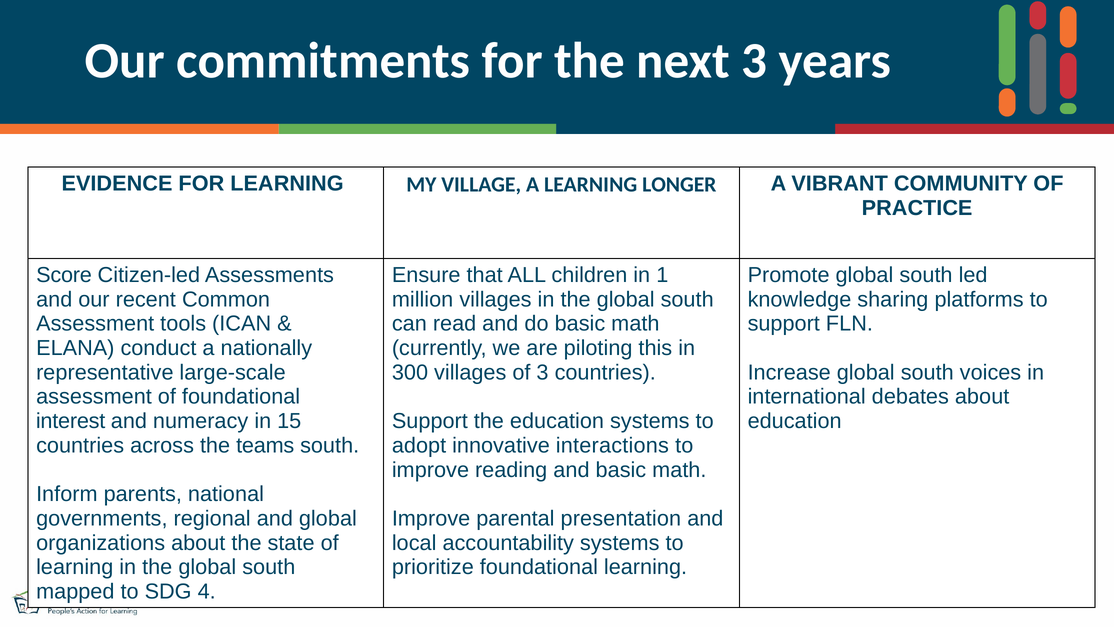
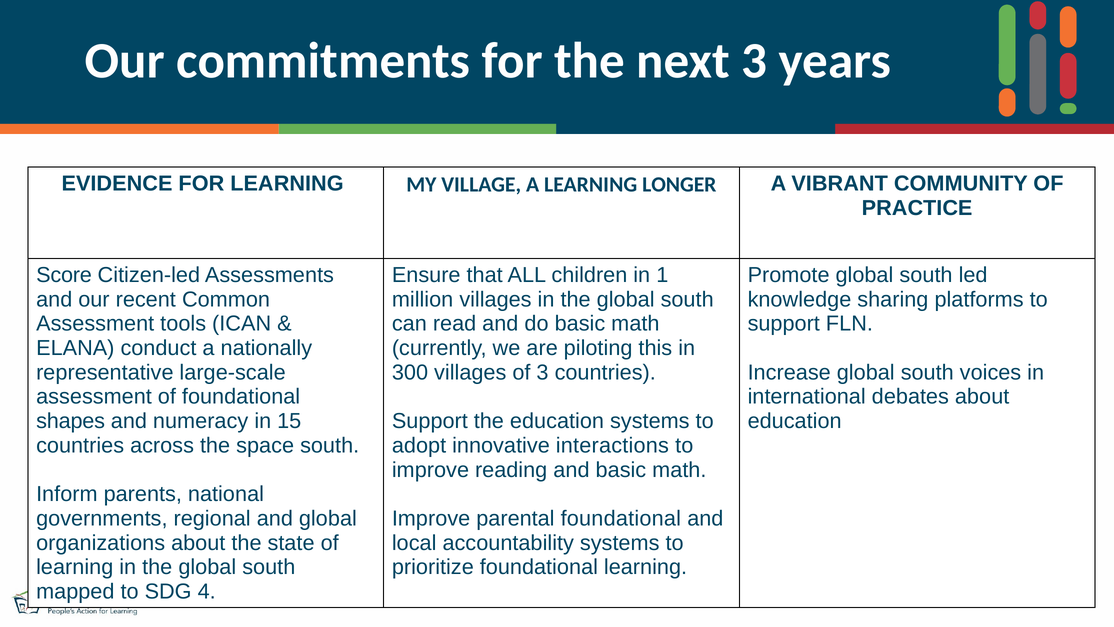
interest: interest -> shapes (71, 421)
teams: teams -> space (265, 445)
parental presentation: presentation -> foundational (621, 518)
